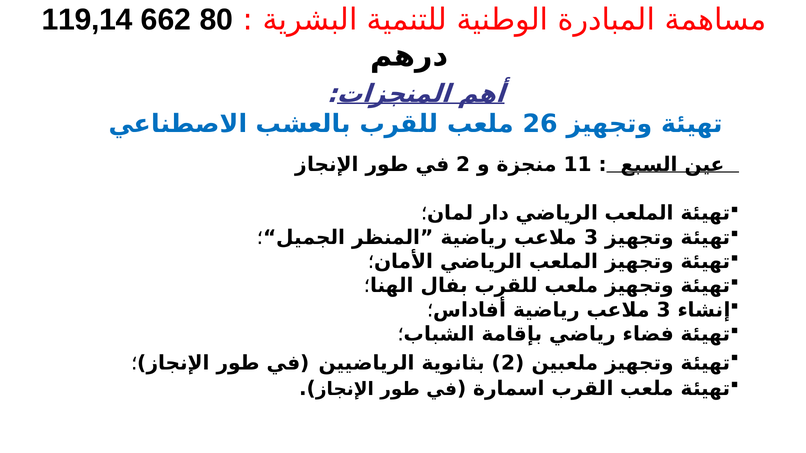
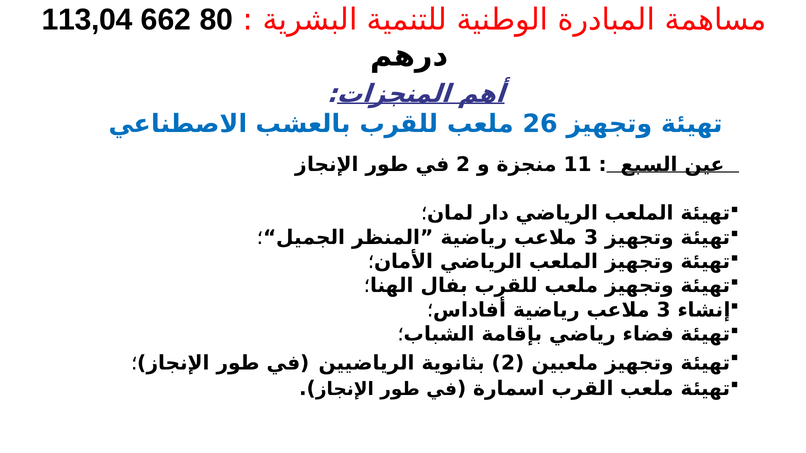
119,14: 119,14 -> 113,04 (87, 20)
